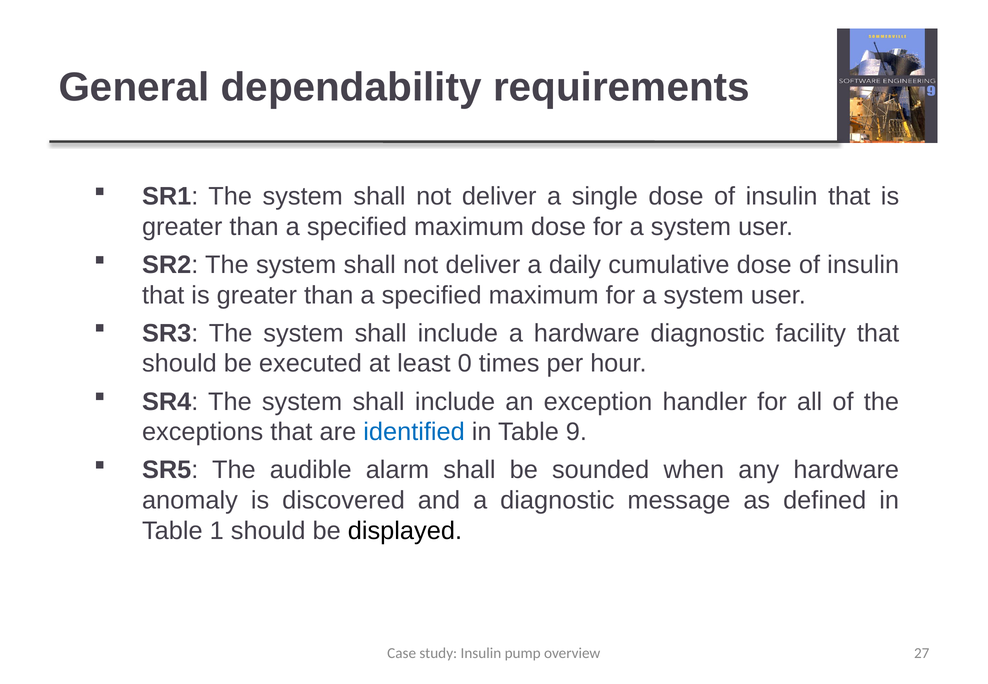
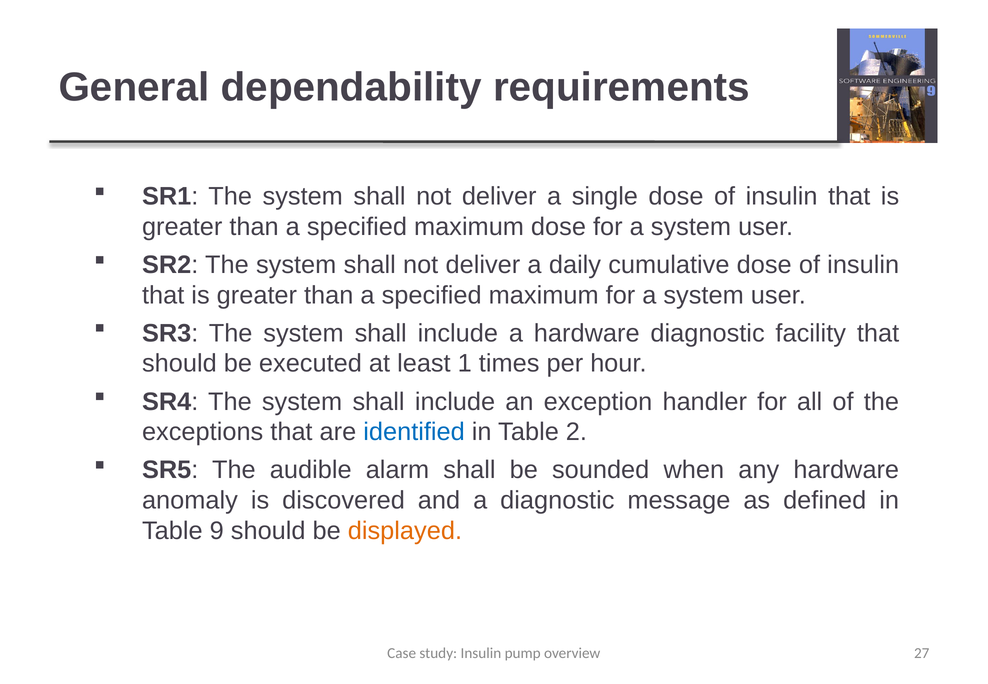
0: 0 -> 1 (465, 364)
9: 9 -> 2 (576, 432)
1: 1 -> 9 (217, 531)
displayed colour: black -> orange (405, 531)
